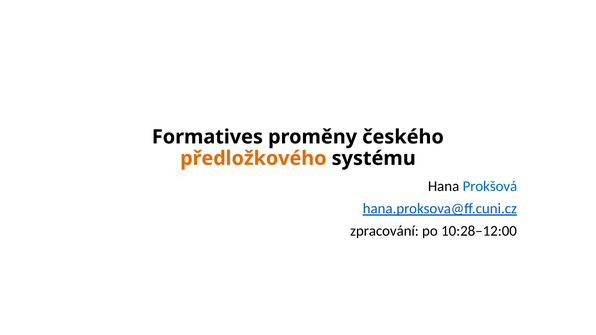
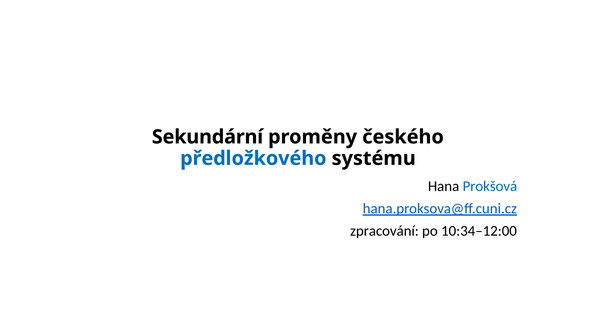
Formatives: Formatives -> Sekundární (207, 137)
předložkového colour: orange -> blue (253, 158)
10:28–12:00: 10:28–12:00 -> 10:34–12:00 (479, 231)
